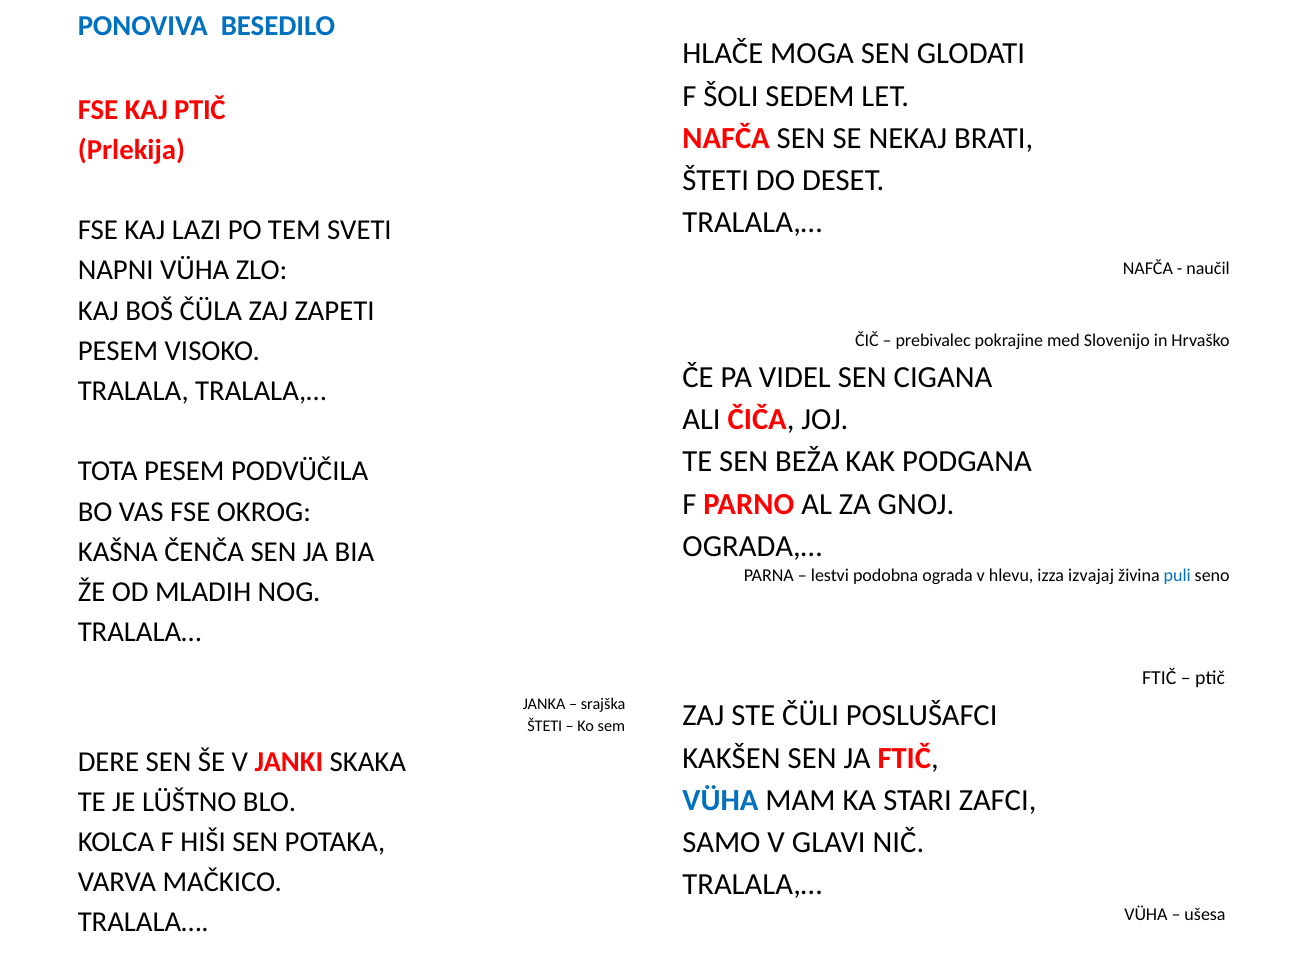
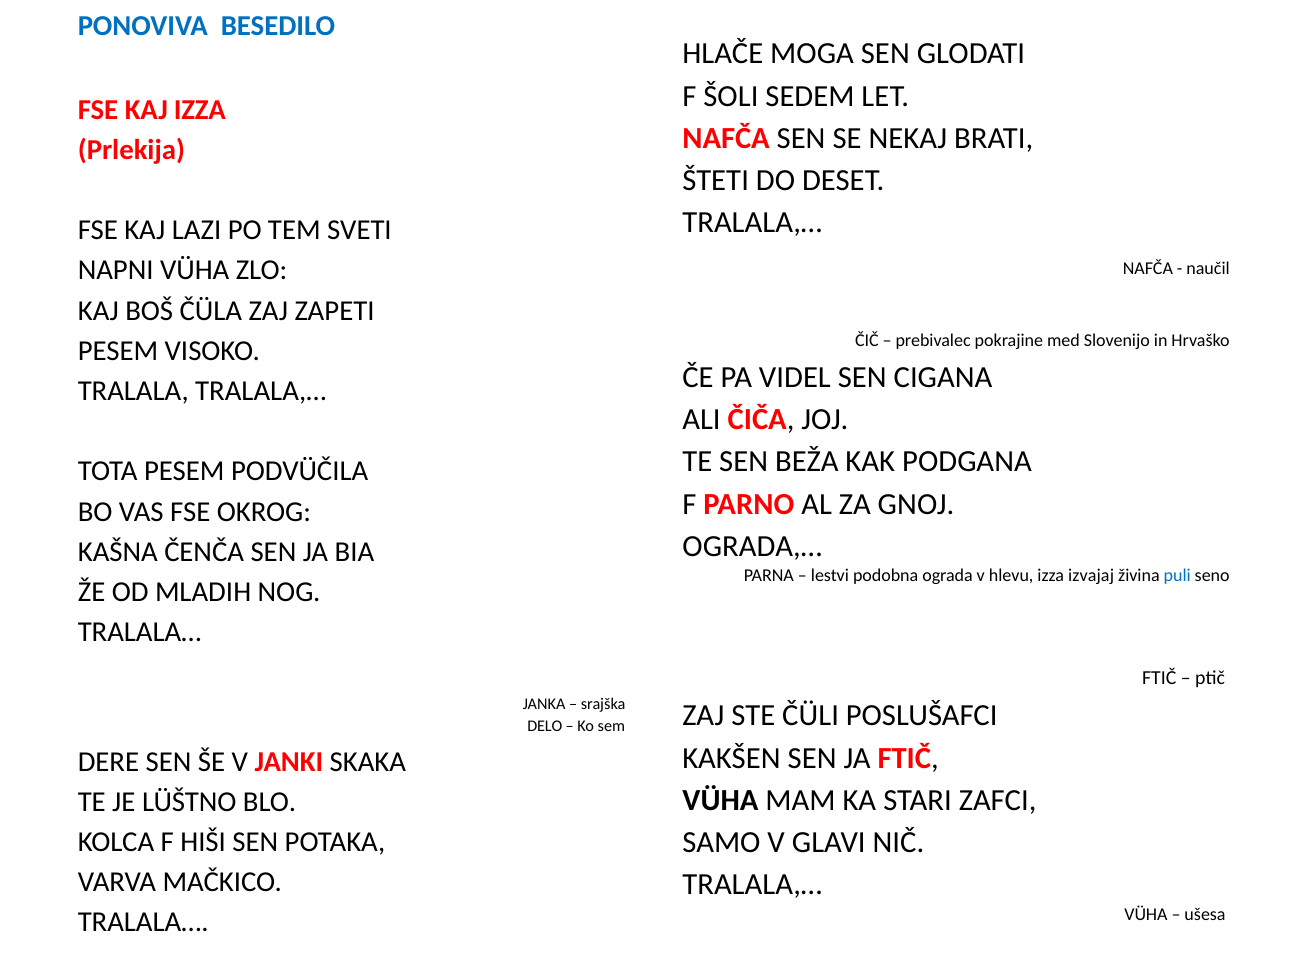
KAJ PTIČ: PTIČ -> IZZA (200, 110)
ŠTETI: ŠTETI -> DELO (545, 727)
VÜHA colour: blue -> black (720, 801)
